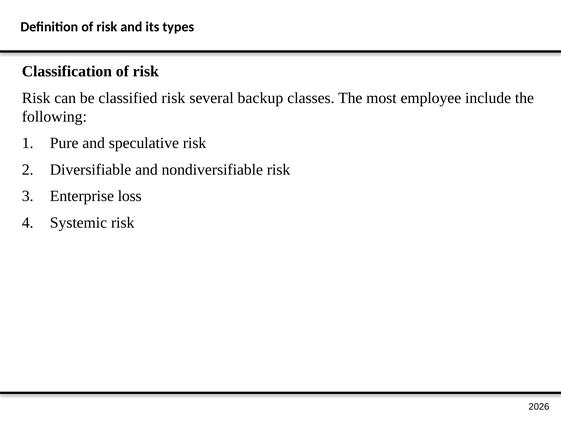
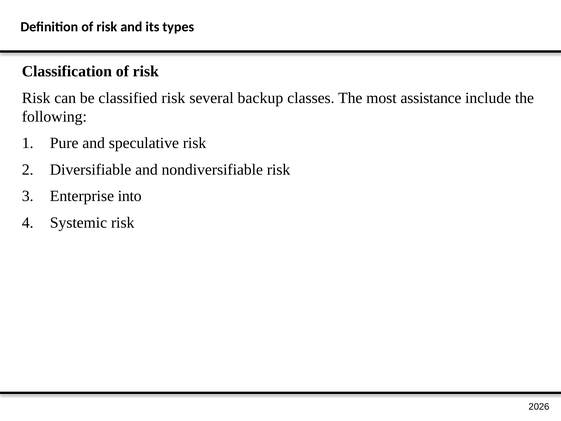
employee: employee -> assistance (431, 98)
loss: loss -> into (130, 196)
